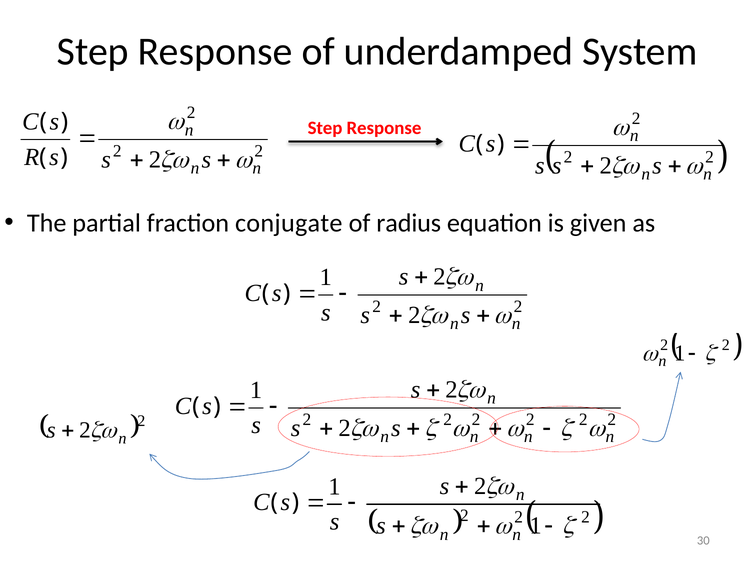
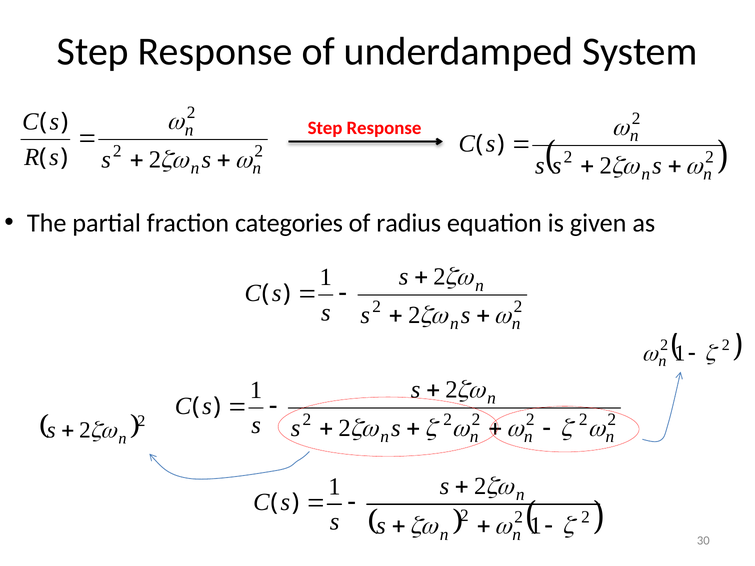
conjugate: conjugate -> categories (289, 223)
